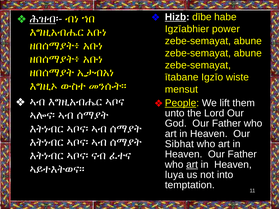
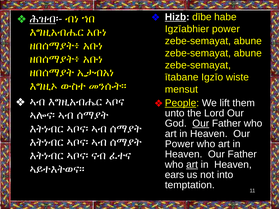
Our underline: none -> present (201, 124)
Sibhat: Sibhat -> Power (179, 144)
luya: luya -> ears (174, 175)
